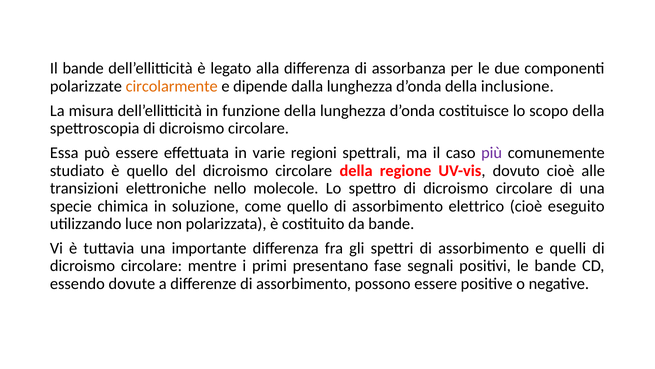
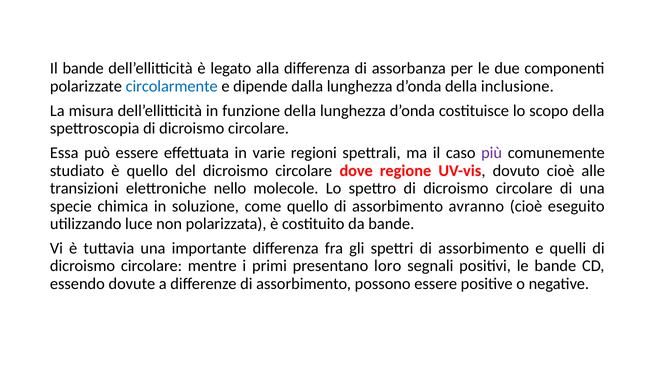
circolarmente colour: orange -> blue (172, 86)
circolare della: della -> dove (356, 170)
elettrico: elettrico -> avranno (476, 206)
fase: fase -> loro (388, 266)
